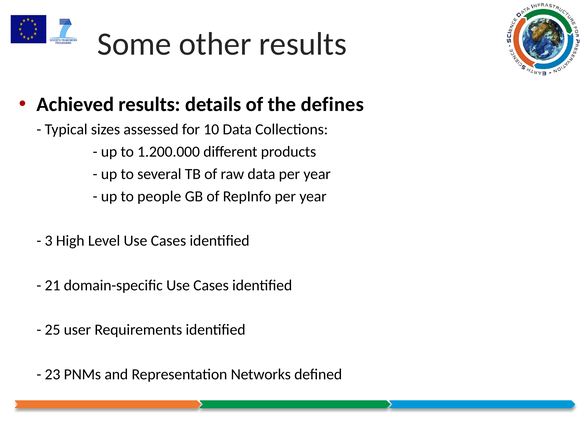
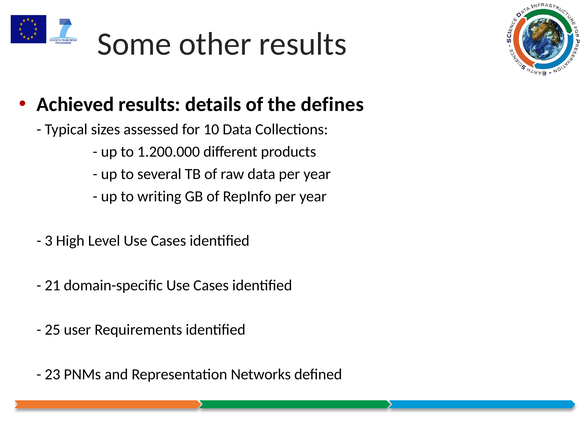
people: people -> writing (159, 196)
